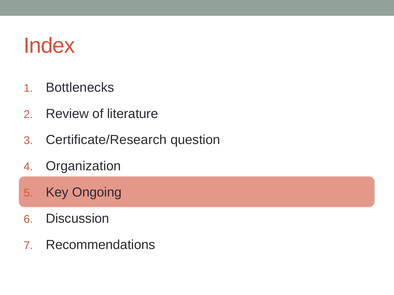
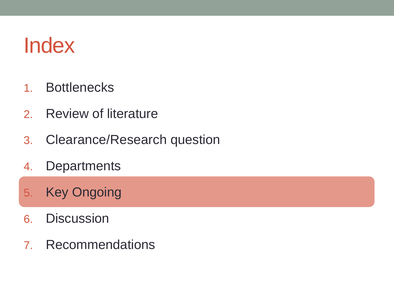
Certificate/Research: Certificate/Research -> Clearance/Research (106, 140)
Organization: Organization -> Departments (83, 166)
